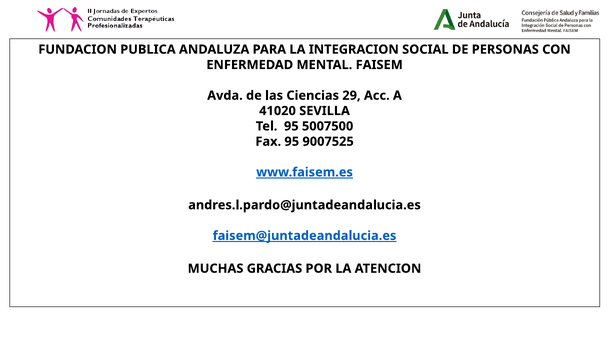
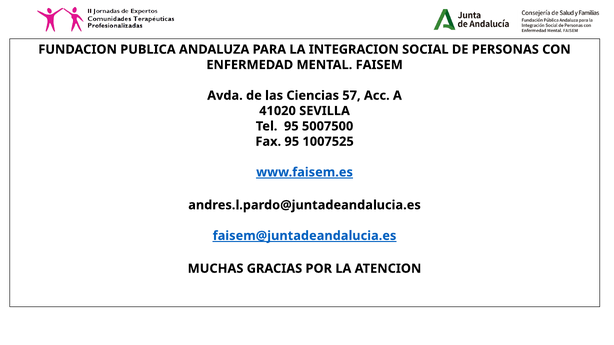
29: 29 -> 57 (351, 96)
9007525: 9007525 -> 1007525 (328, 142)
